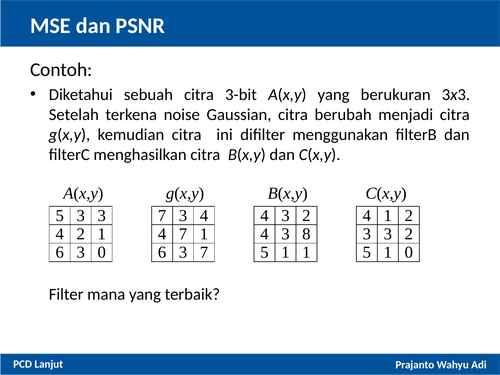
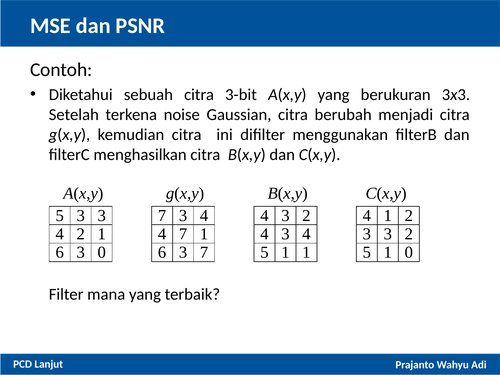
4 3 8: 8 -> 4 (306, 234)
